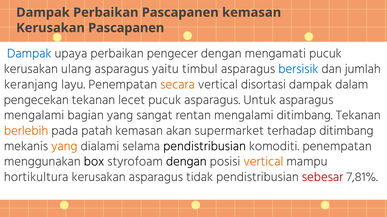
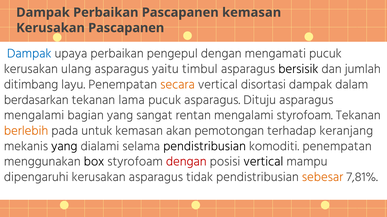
pengecer: pengecer -> pengepul (172, 54)
bersisik colour: blue -> black (298, 69)
keranjang: keranjang -> ditimbang (31, 85)
pengecekan: pengecekan -> berdasarkan (36, 100)
lecet: lecet -> lama (132, 100)
Untuk: Untuk -> Dituju (260, 100)
mengalami ditimbang: ditimbang -> styrofoam (305, 116)
patah: patah -> untuk (97, 131)
supermarket: supermarket -> pemotongan (229, 131)
terhadap ditimbang: ditimbang -> keranjang (346, 131)
yang colour: orange -> black (64, 147)
dengan colour: black -> red (186, 162)
vertical colour: orange -> black (263, 162)
hortikultura: hortikultura -> dipengaruhi (36, 177)
sebesar colour: red -> orange (323, 177)
